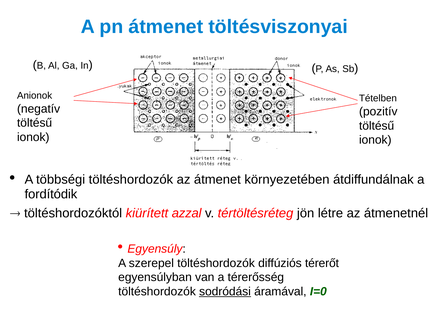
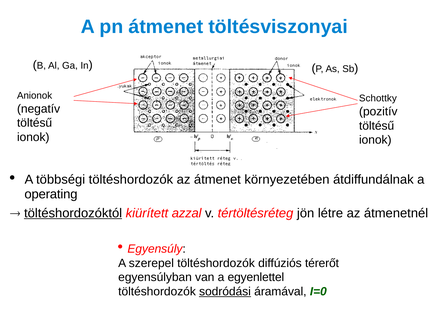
Tételben: Tételben -> Schottky (378, 99)
fordítódik: fordítódik -> operating (51, 195)
töltéshordozóktól underline: none -> present (73, 214)
térerősség: térerősség -> egyenlettel (256, 278)
